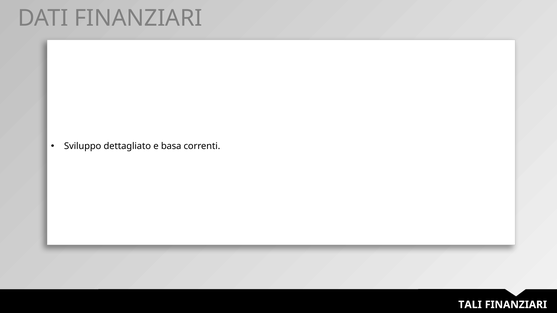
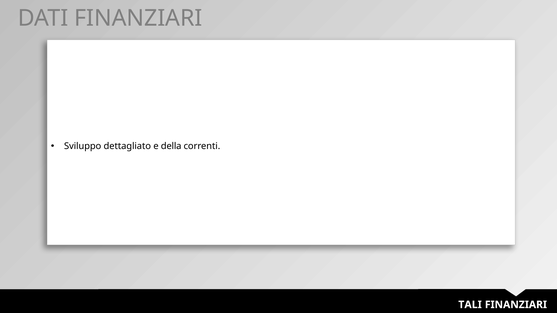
basa: basa -> della (171, 146)
